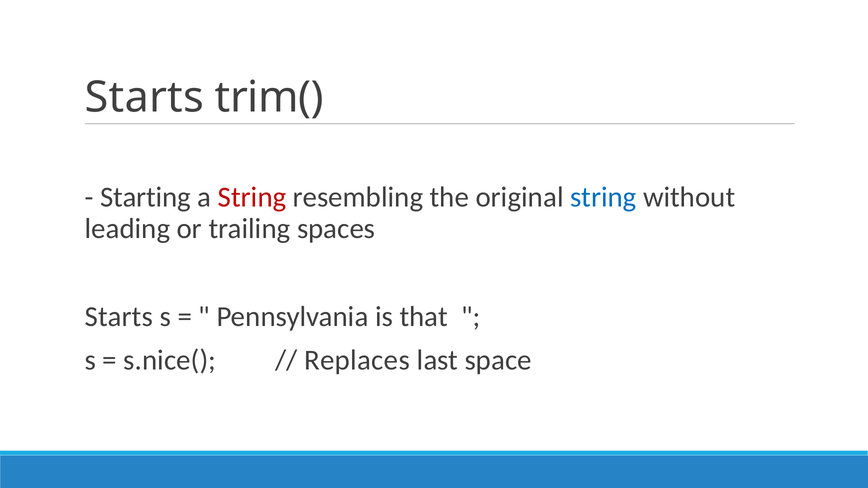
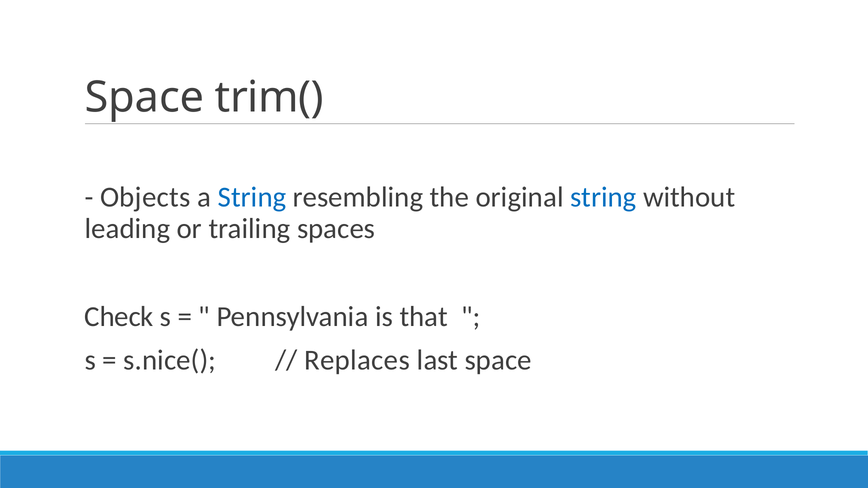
Starts: Starts -> Space (145, 97)
Starting: Starting -> Objects (145, 198)
String colour: red -> blue (252, 198)
Starts: Starts -> Check (119, 317)
